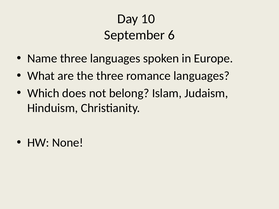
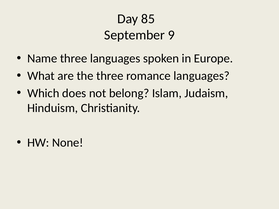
10: 10 -> 85 (148, 19)
6: 6 -> 9 (171, 35)
